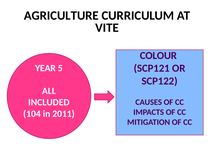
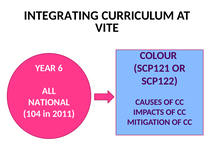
AGRICULTURE: AGRICULTURE -> INTEGRATING (61, 16)
5: 5 -> 6 (60, 68)
INCLUDED: INCLUDED -> NATIONAL (49, 103)
